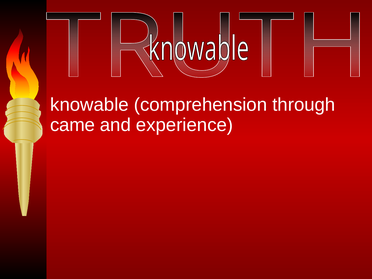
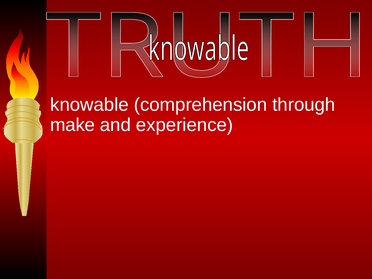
came: came -> make (73, 125)
